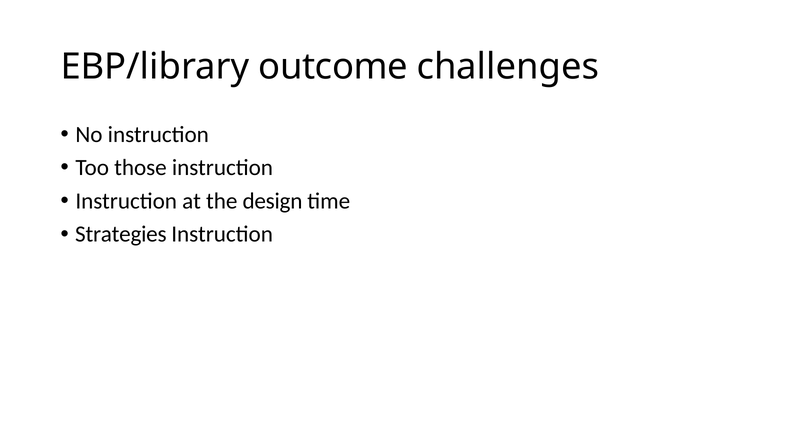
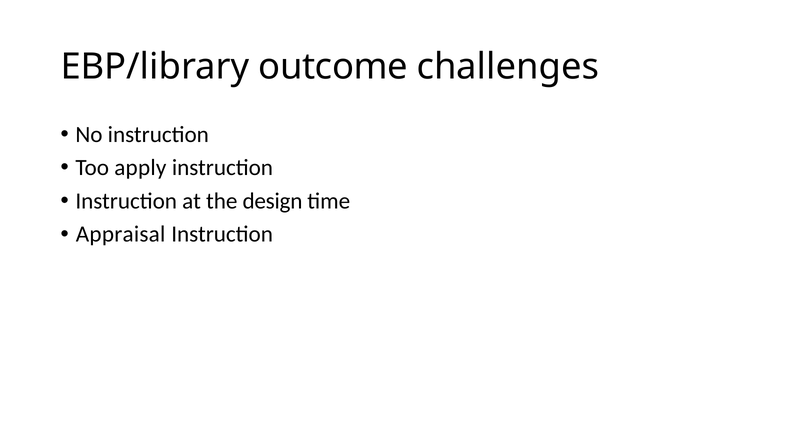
those: those -> apply (140, 168)
Strategies: Strategies -> Appraisal (121, 234)
